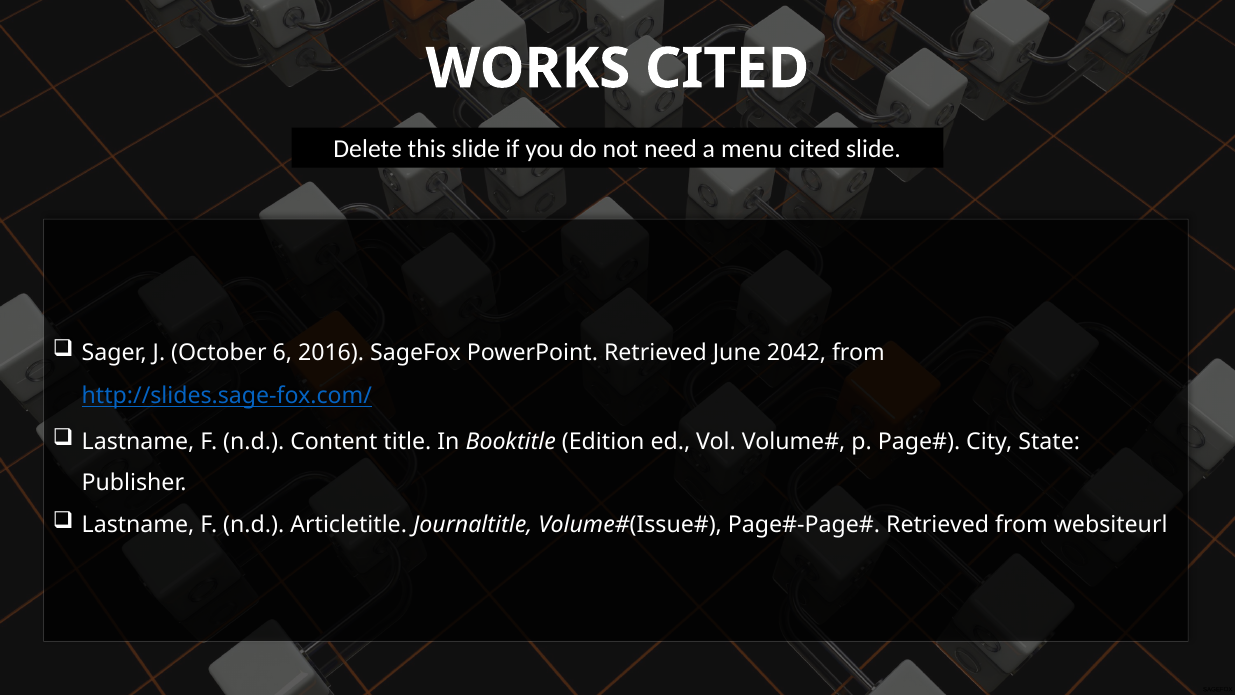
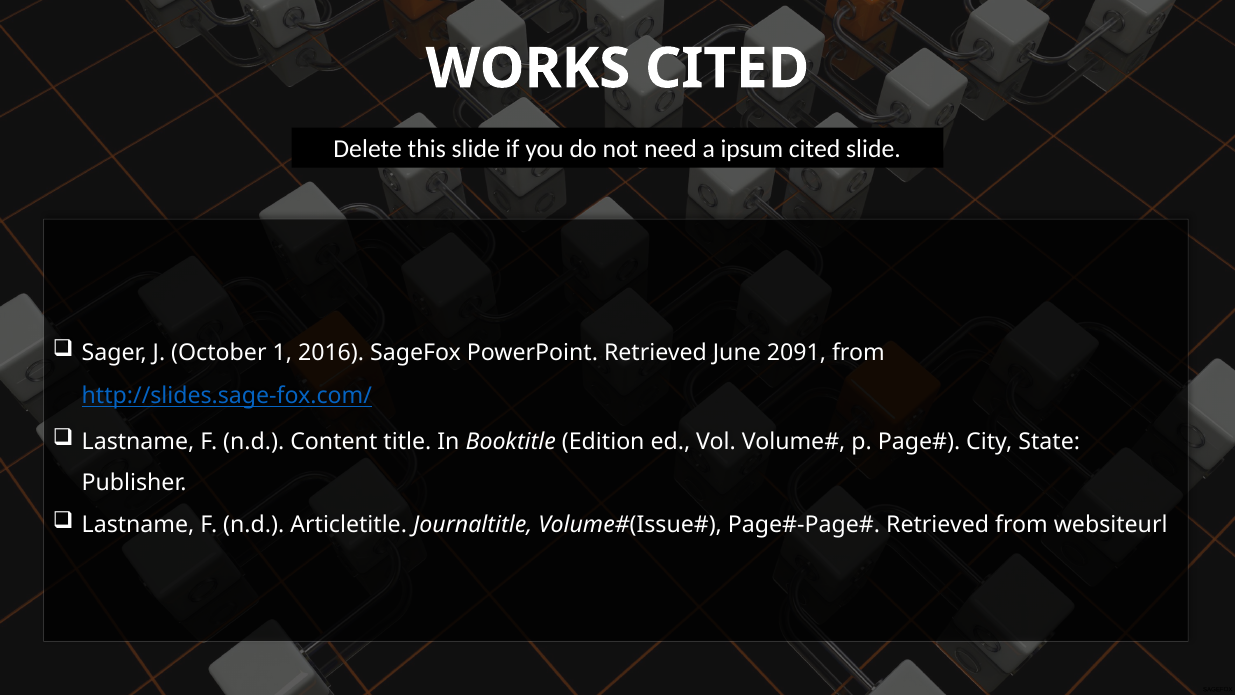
menu: menu -> ipsum (752, 149)
6: 6 -> 1 (282, 352)
2042: 2042 -> 2091 (796, 352)
